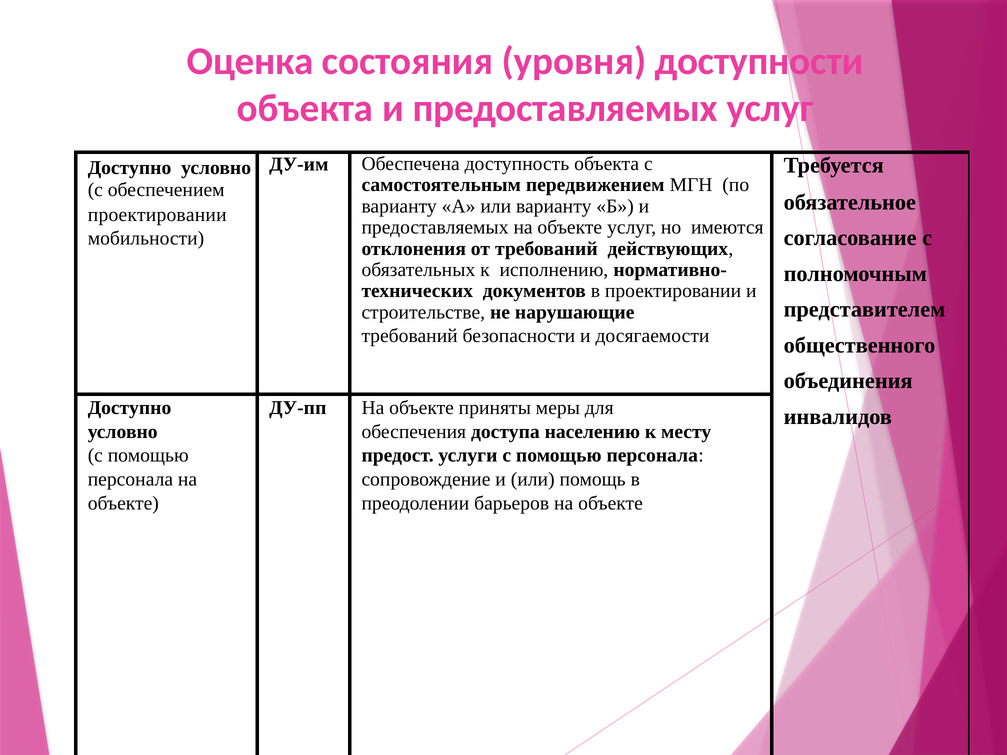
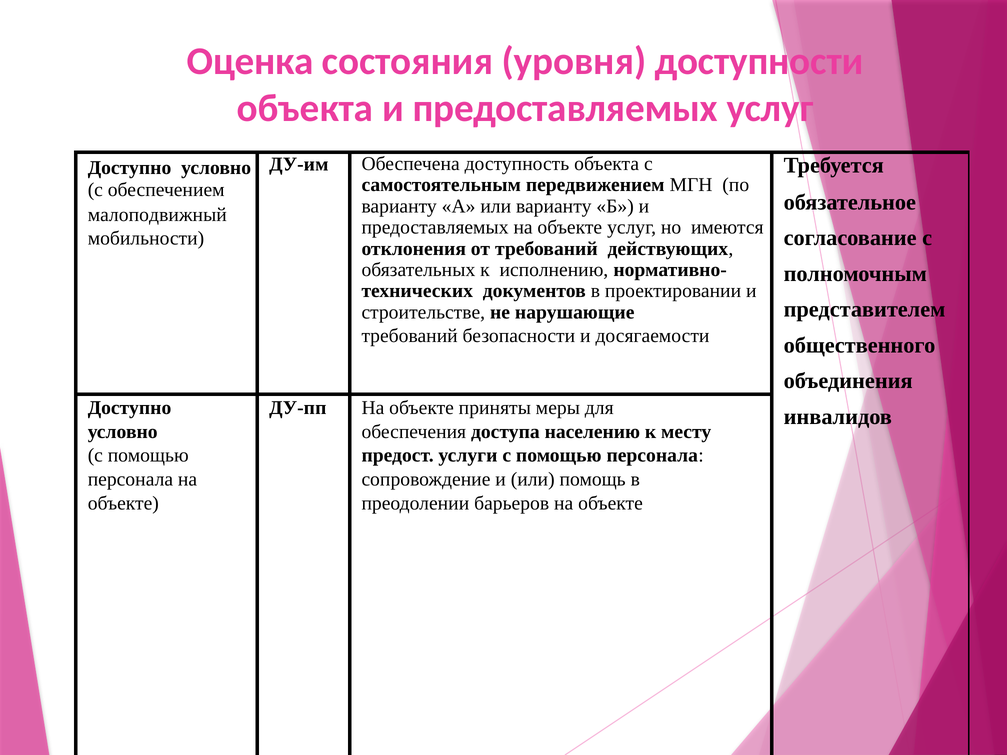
проектировании: проектировании -> малоподвижный (157, 215)
